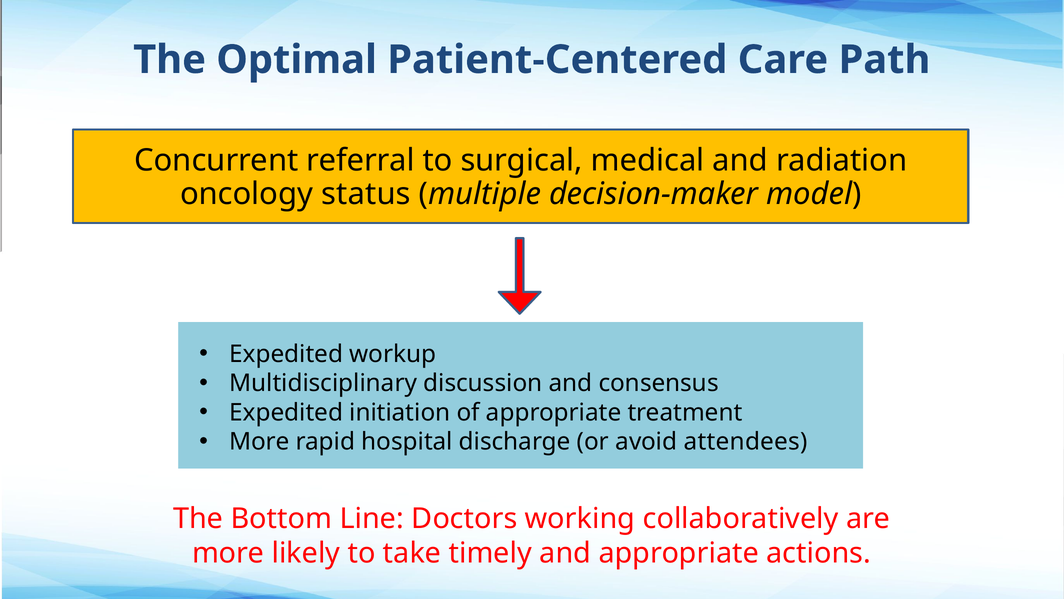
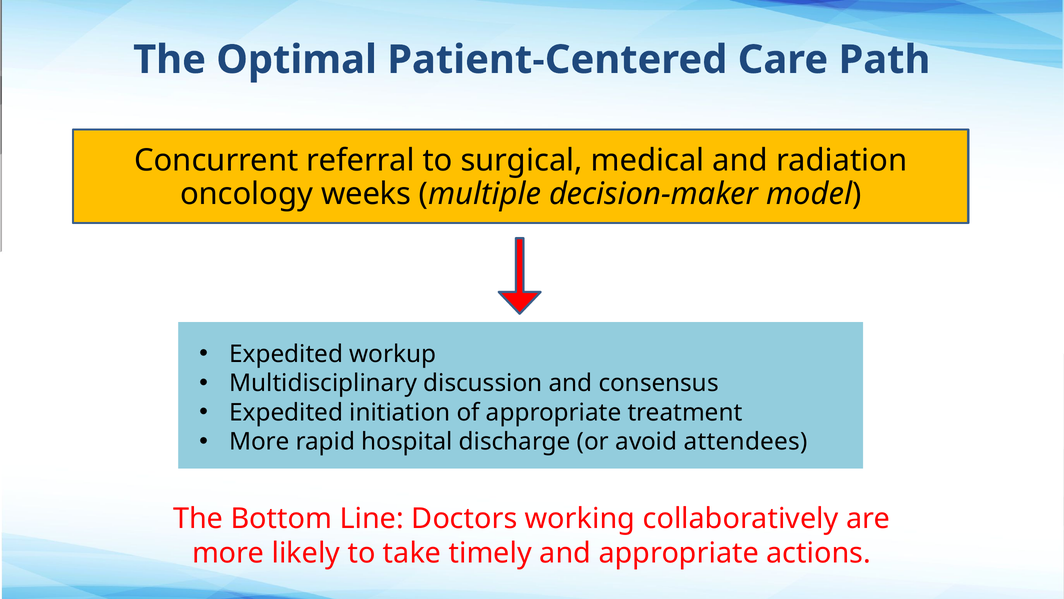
status: status -> weeks (366, 194)
